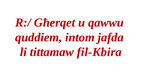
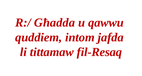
Għerqet: Għerqet -> Għadda (54, 23)
fil-Kbira: fil-Kbira -> fil-Resaq (99, 52)
